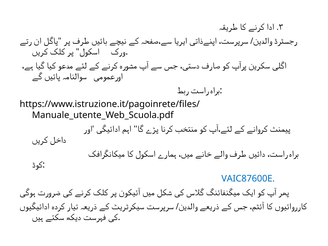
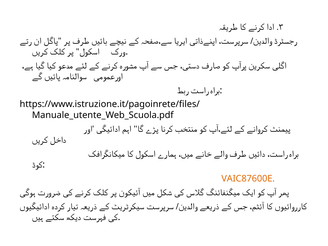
VAIC87600E colour: blue -> orange (248, 179)
